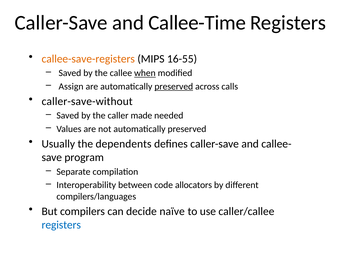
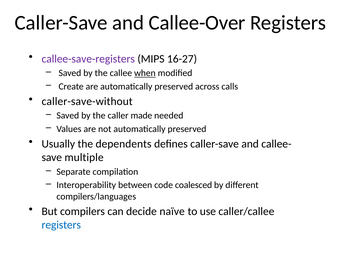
Callee-Time: Callee-Time -> Callee-Over (197, 23)
callee-save-registers colour: orange -> purple (88, 59)
16-55: 16-55 -> 16-27 (182, 59)
Assign: Assign -> Create (71, 86)
preserved underline: present -> none (174, 86)
program: program -> multiple (84, 157)
allocators: allocators -> coalesced (194, 185)
